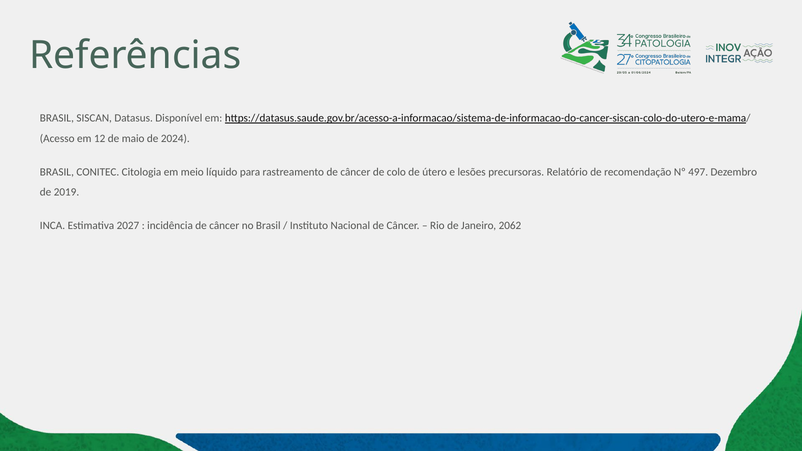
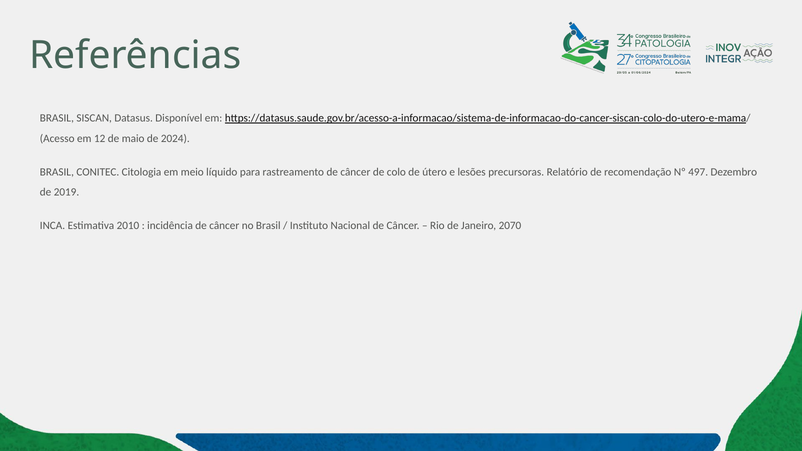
2027: 2027 -> 2010 (128, 226)
2062: 2062 -> 2070 (510, 226)
